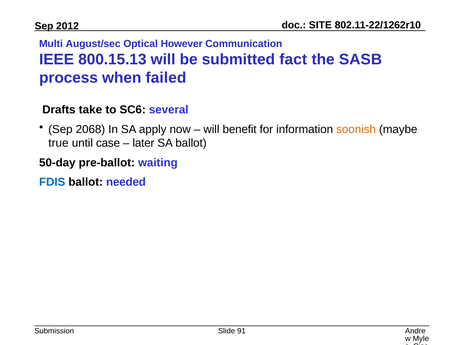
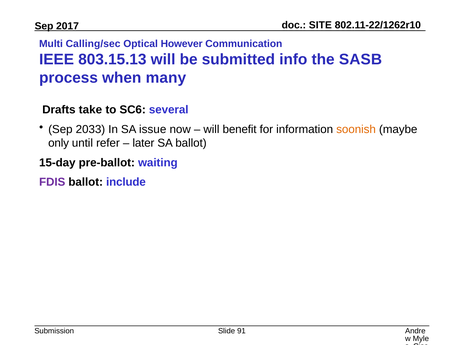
2012: 2012 -> 2017 (67, 26)
August/sec: August/sec -> Calling/sec (93, 44)
800.15.13: 800.15.13 -> 803.15.13 (112, 59)
fact: fact -> info (293, 59)
failed: failed -> many (166, 78)
2068: 2068 -> 2033 (90, 129)
apply: apply -> issue (153, 129)
true: true -> only (59, 143)
case: case -> refer (108, 143)
50-day: 50-day -> 15-day (57, 163)
FDIS colour: blue -> purple (52, 182)
needed: needed -> include (126, 182)
